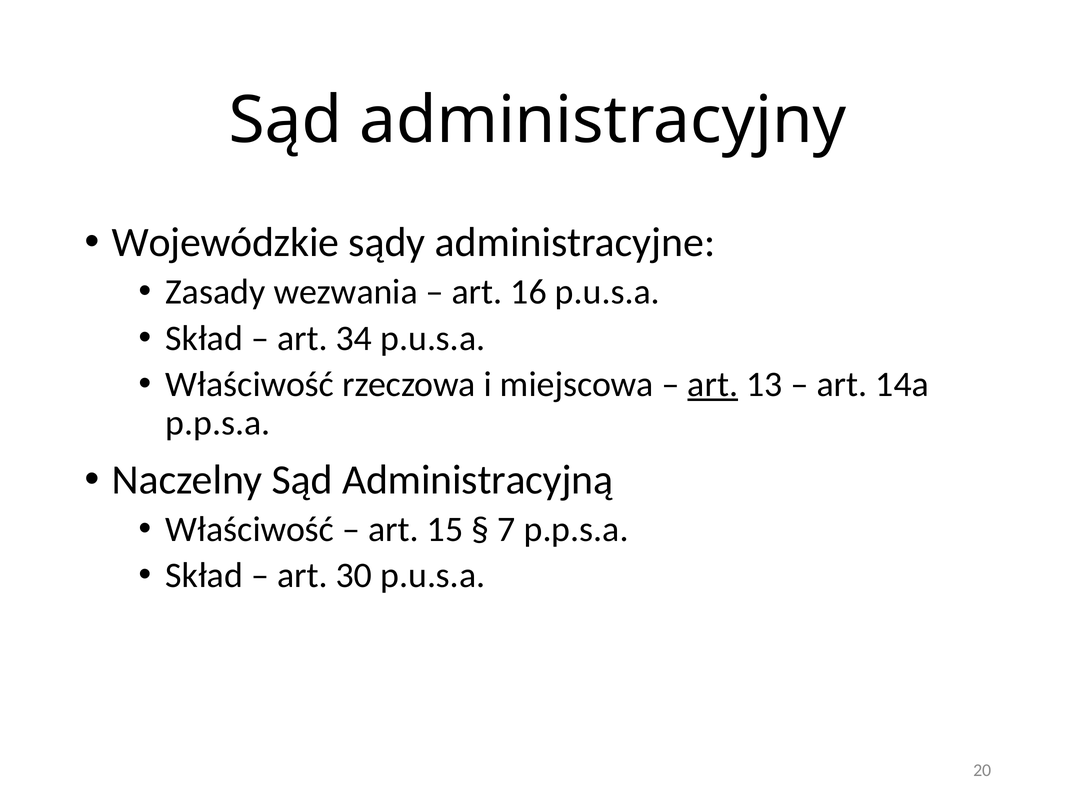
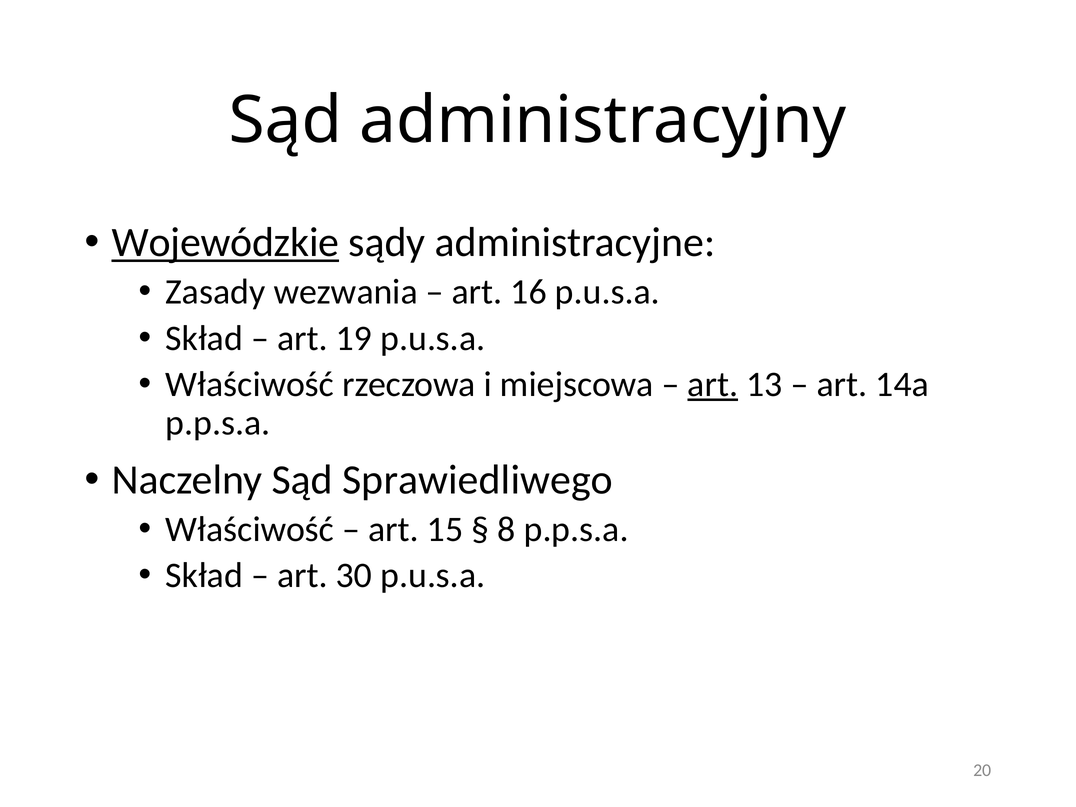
Wojewódzkie underline: none -> present (225, 243)
34: 34 -> 19 (354, 338)
Administracyjną: Administracyjną -> Sprawiedliwego (478, 480)
7: 7 -> 8 (506, 529)
